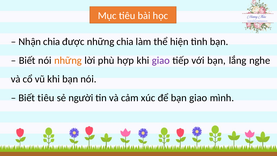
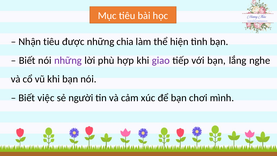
Nhận chia: chia -> tiêu (52, 42)
những colour: orange -> purple (68, 60)
Biết tiêu: tiêu -> việc (46, 98)
bạn giao: giao -> chơi (198, 98)
